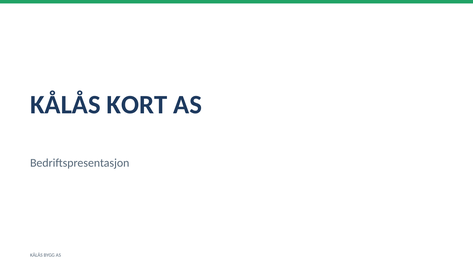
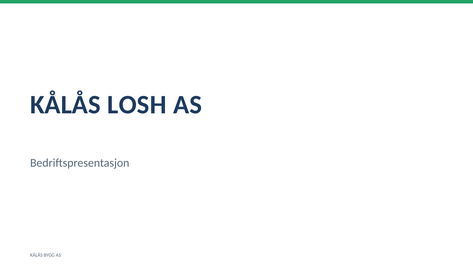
KORT: KORT -> LOSH (137, 105)
